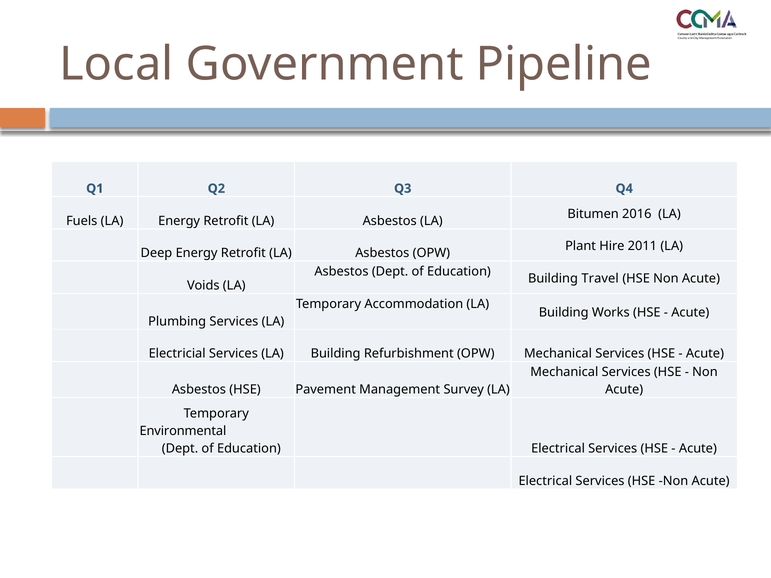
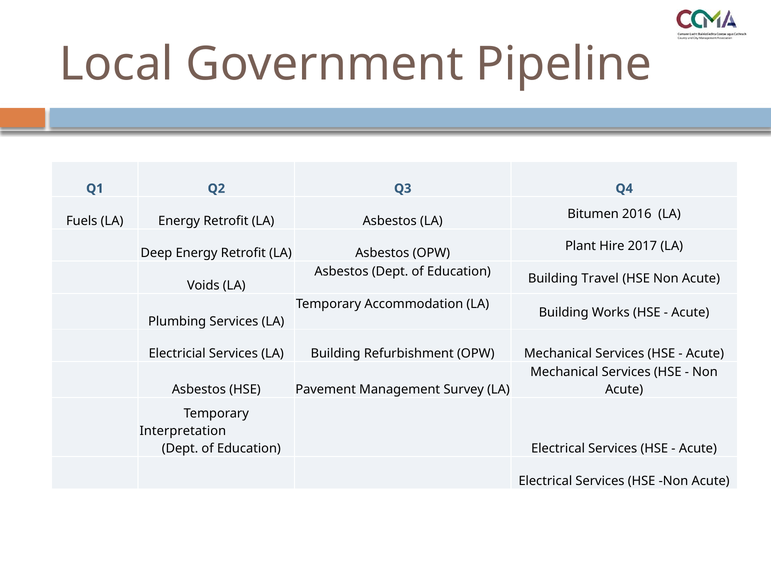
2011: 2011 -> 2017 (642, 246)
Environmental: Environmental -> Interpretation (183, 431)
